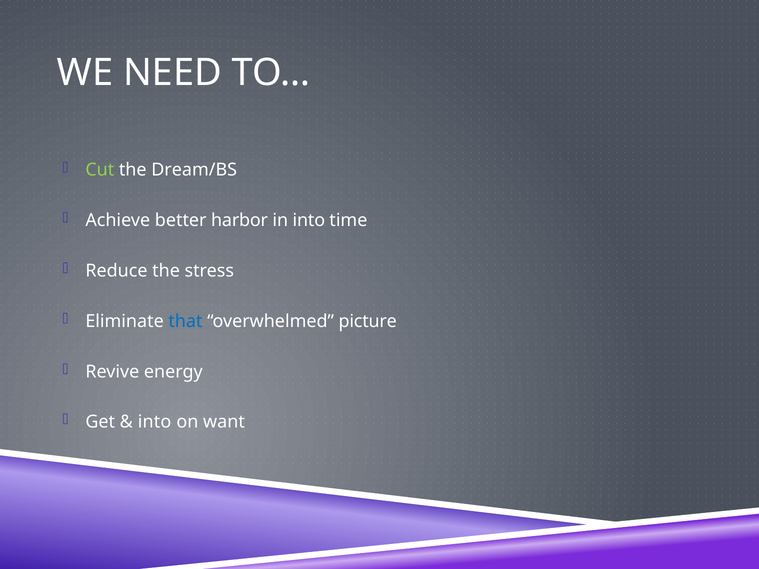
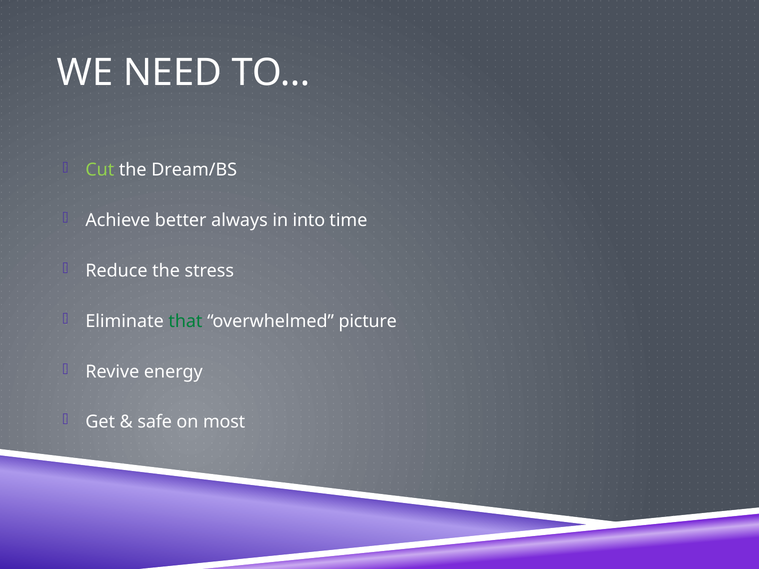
harbor: harbor -> always (239, 221)
that colour: blue -> green (185, 321)
into: into -> safe (155, 422)
want: want -> most (224, 422)
